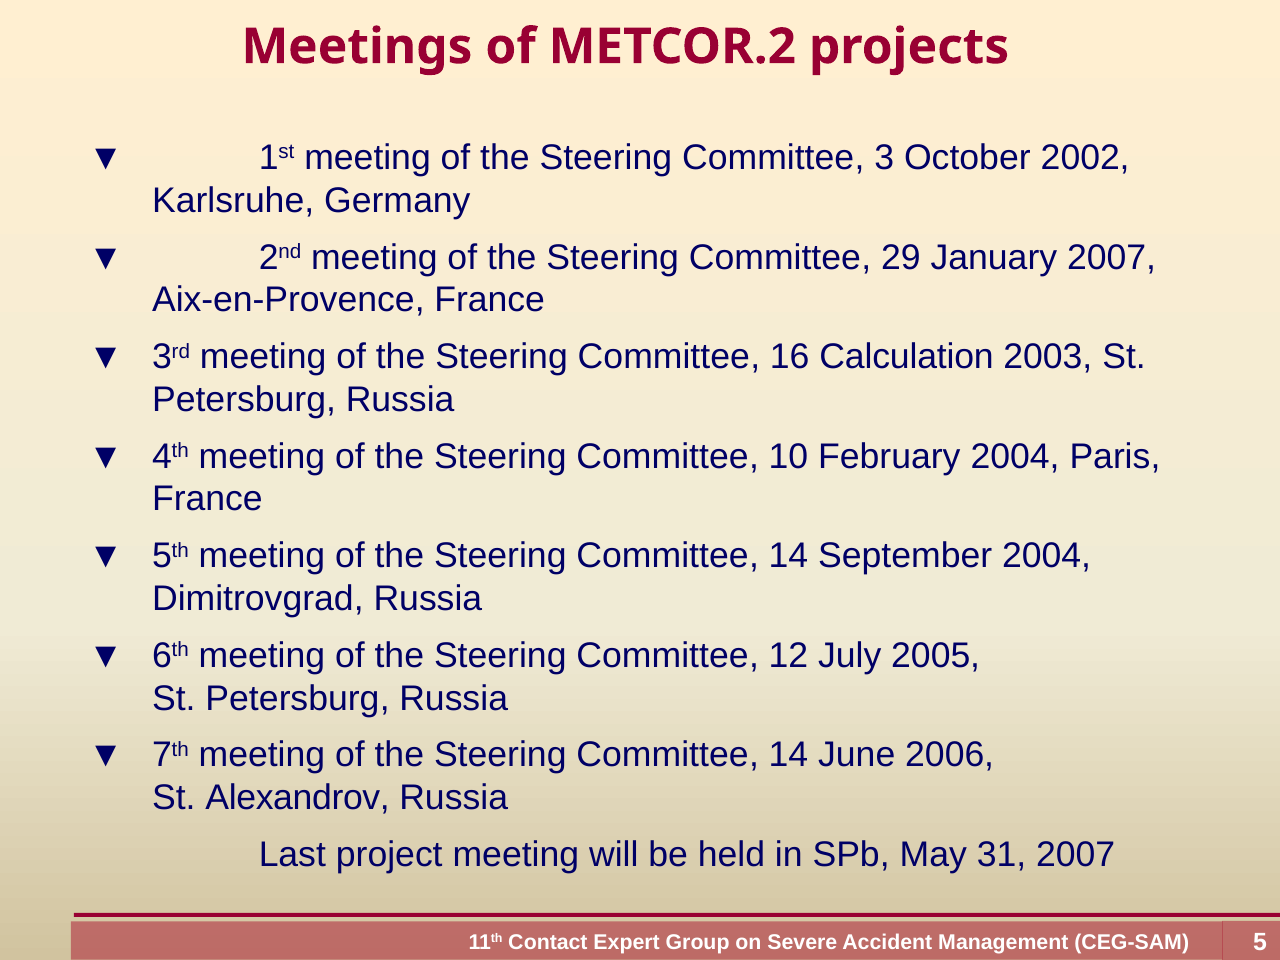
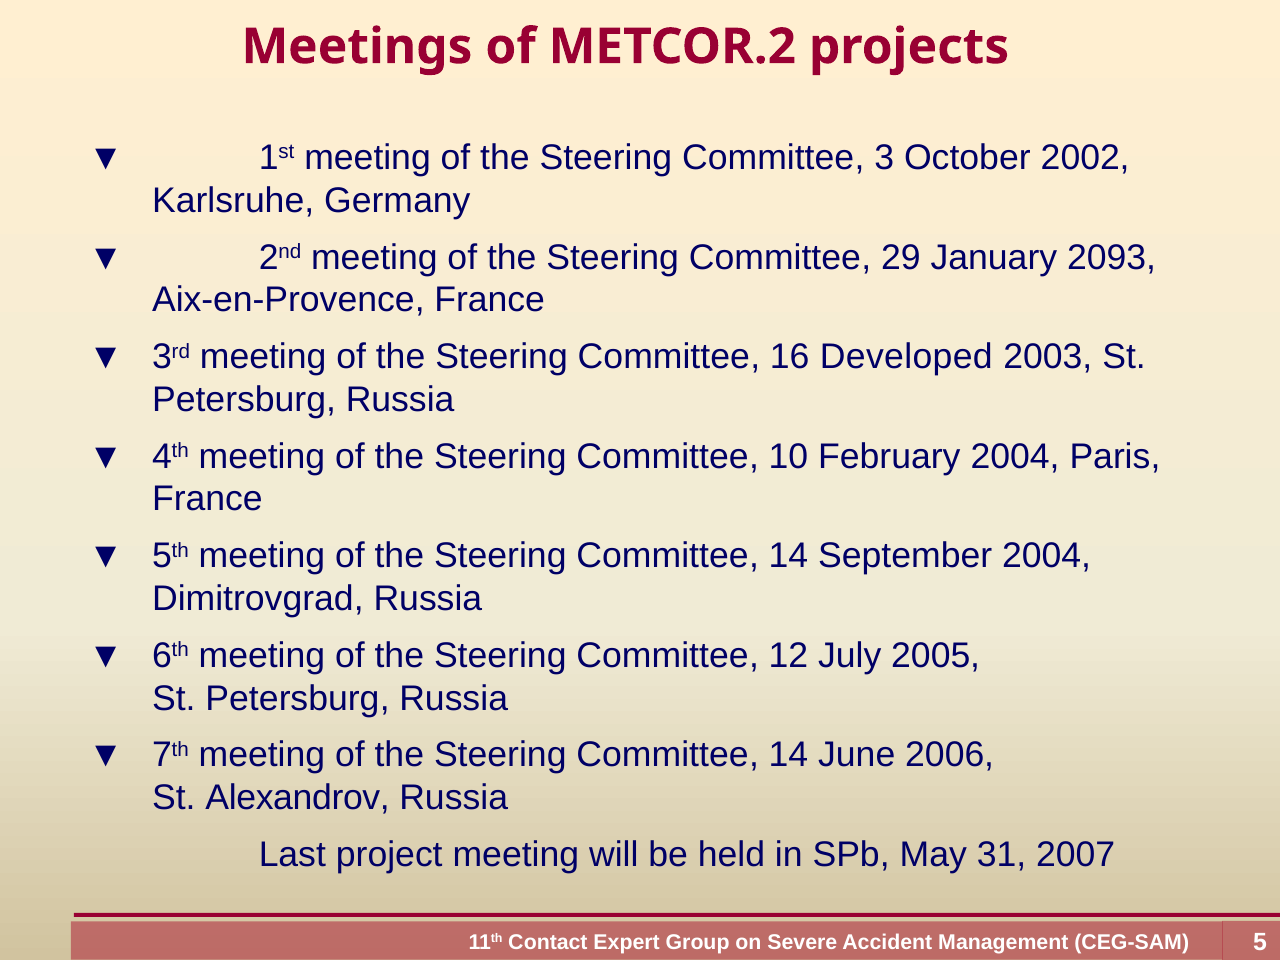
January 2007: 2007 -> 2093 (1112, 257)
Calculation: Calculation -> Developed (906, 357)
